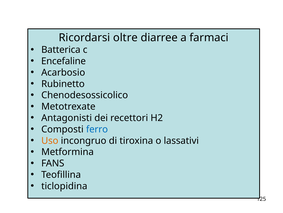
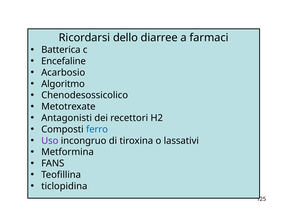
oltre: oltre -> dello (125, 37)
Rubinetto: Rubinetto -> Algoritmo (63, 84)
Uso colour: orange -> purple (50, 140)
